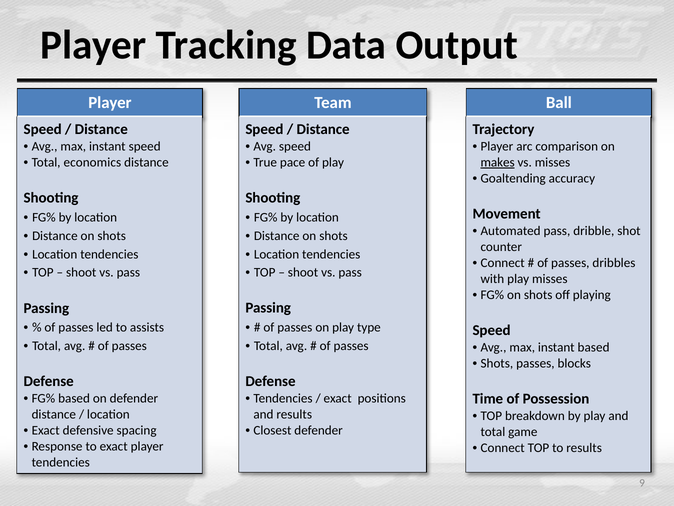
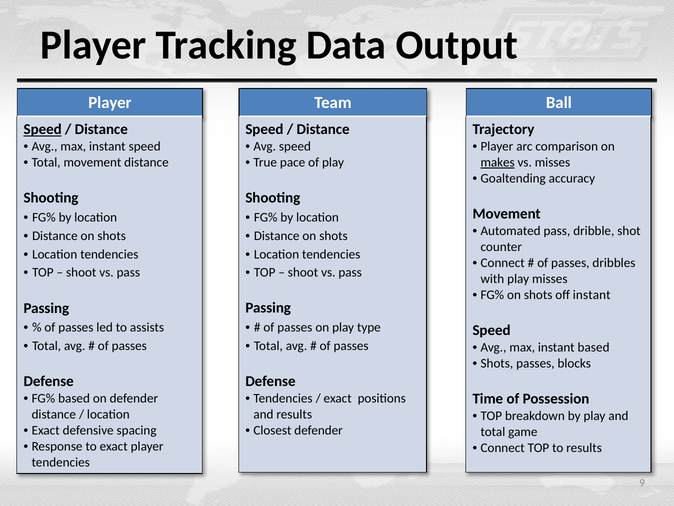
Speed underline: none -> present (43, 129)
Total economics: economics -> movement (92, 162)
off playing: playing -> instant (592, 295)
